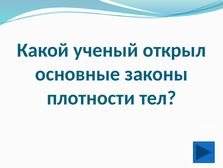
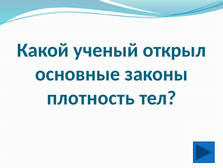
плотности: плотности -> плотность (91, 97)
